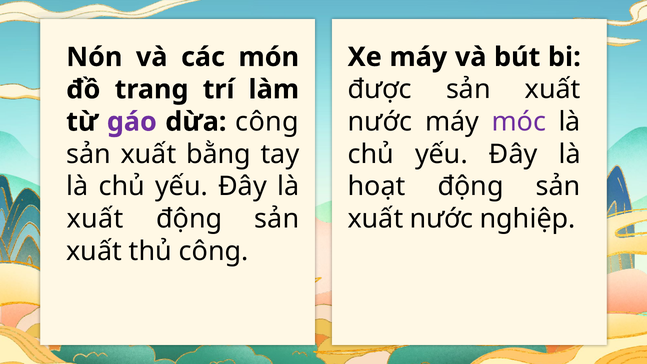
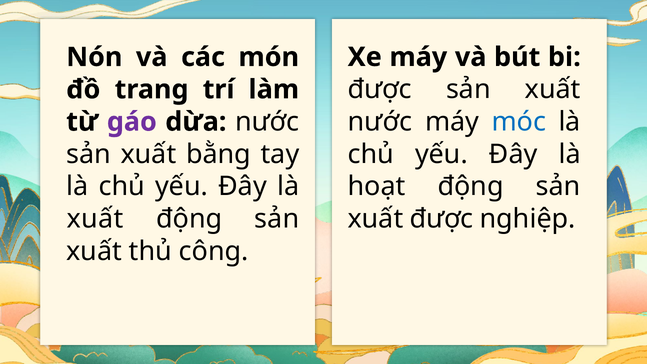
móc colour: purple -> blue (519, 122)
dừa công: công -> nước (267, 122)
nước: nước -> được (442, 219)
